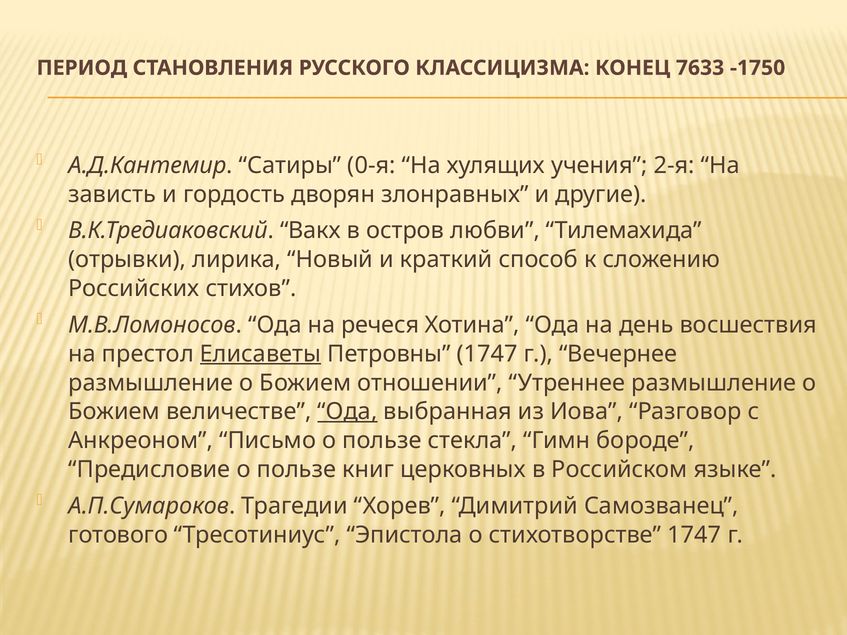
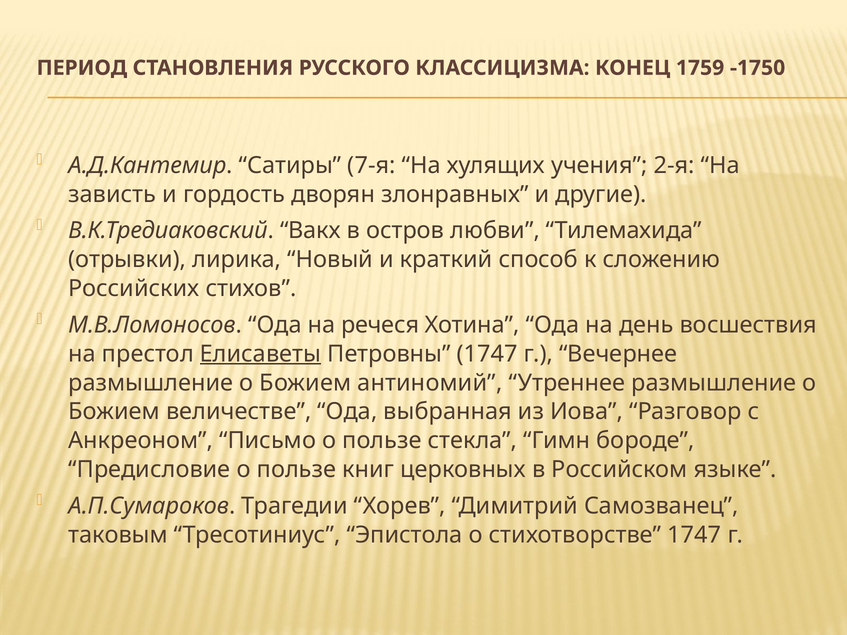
7633: 7633 -> 1759 (700, 68)
0-я: 0-я -> 7-я (371, 166)
отношении: отношении -> антиномий (430, 383)
Ода underline: present -> none (347, 412)
готового: готового -> таковым (118, 535)
